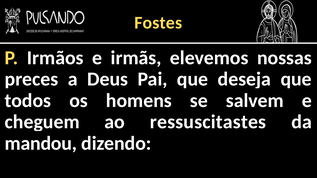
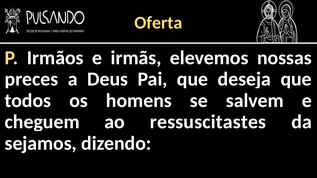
Fostes: Fostes -> Oferta (158, 23)
mandou: mandou -> sejamos (41, 143)
